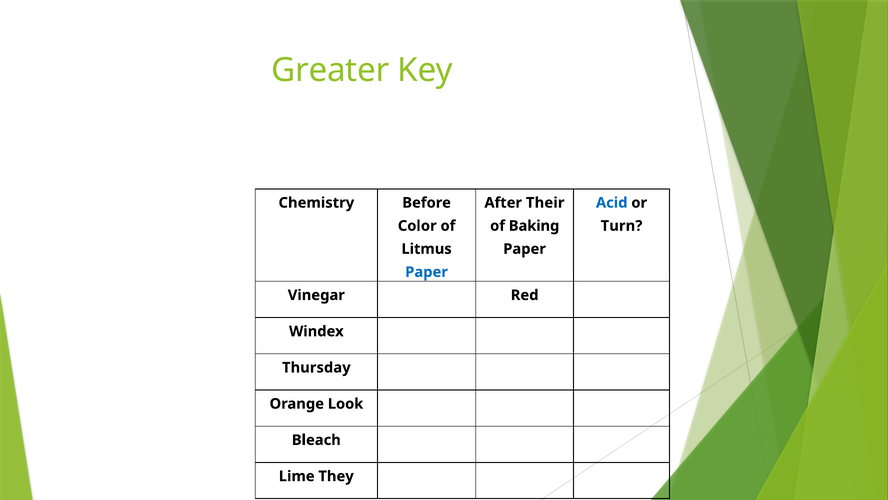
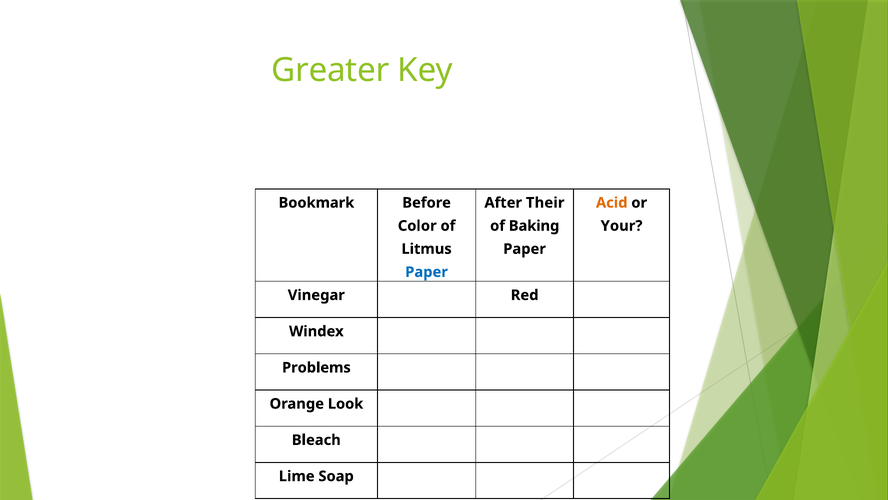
Chemistry: Chemistry -> Bookmark (316, 203)
Acid colour: blue -> orange (612, 203)
Turn: Turn -> Your (622, 226)
Thursday: Thursday -> Problems (316, 367)
They: They -> Soap (336, 476)
